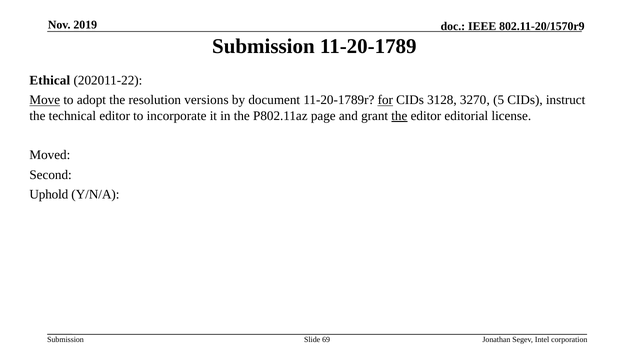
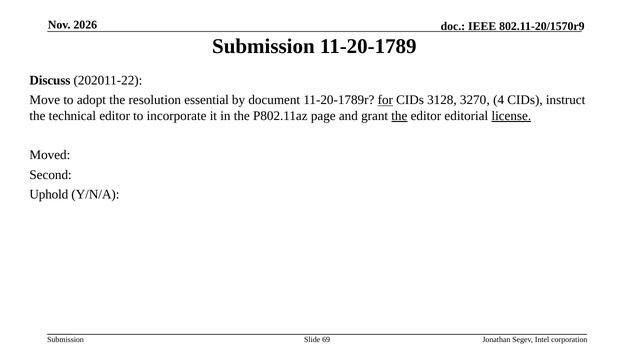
2019: 2019 -> 2026 (85, 25)
Ethical: Ethical -> Discuss (50, 80)
Move underline: present -> none (45, 100)
versions: versions -> essential (207, 100)
5: 5 -> 4 (499, 100)
license underline: none -> present (511, 116)
